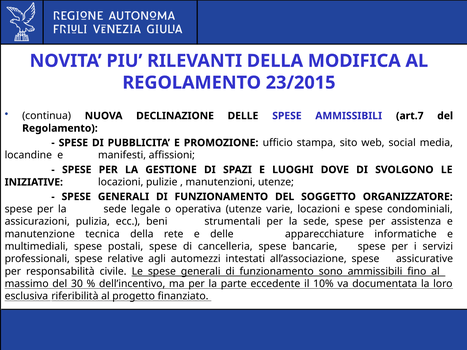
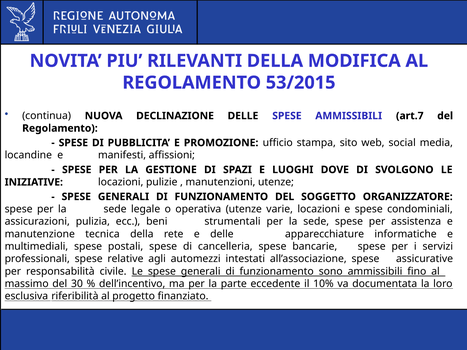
23/2015: 23/2015 -> 53/2015 (301, 83)
